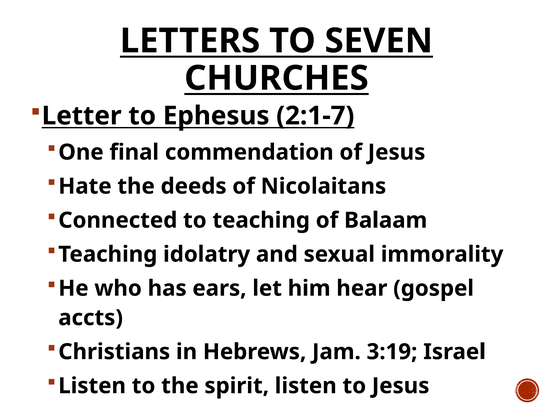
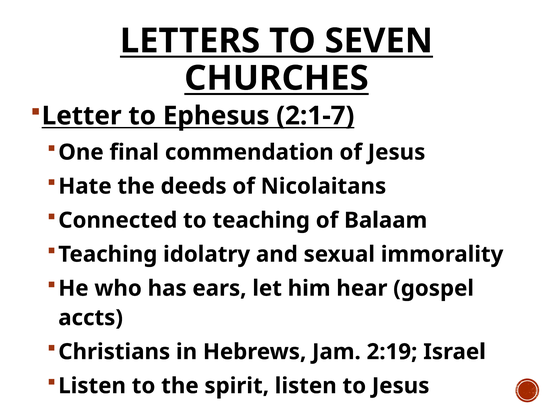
3:19: 3:19 -> 2:19 (392, 352)
